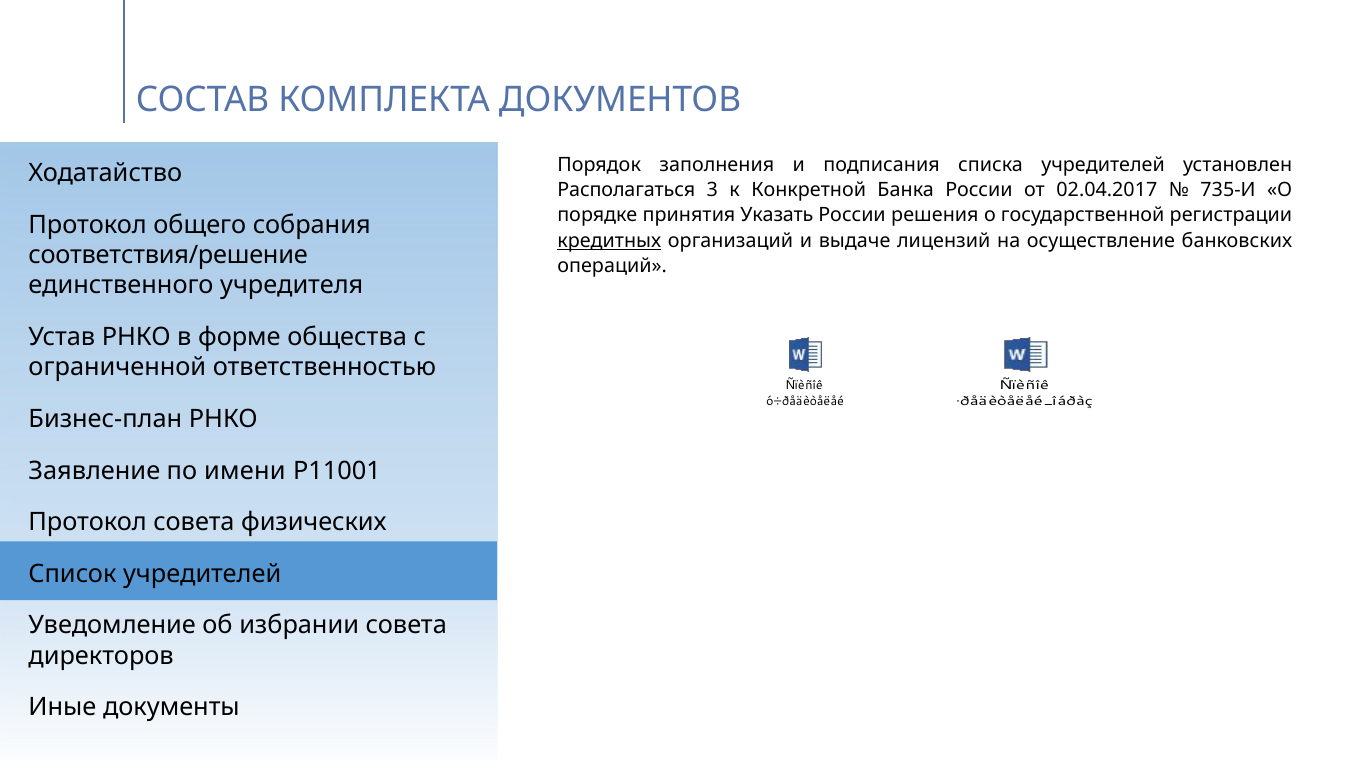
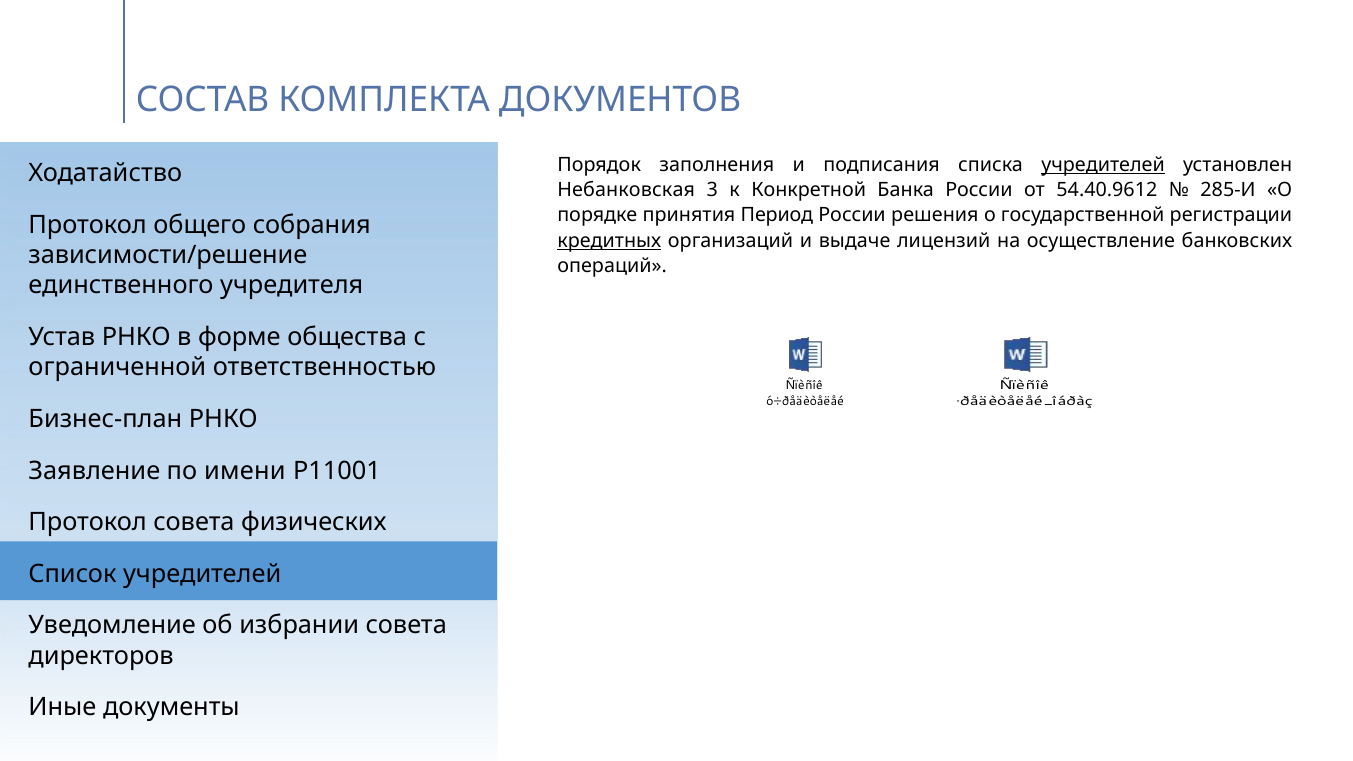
учредителей underline: none -> present (1103, 165)
Располагаться: Располагаться -> Небанковская (626, 190)
02.04.2017: 02.04.2017 -> 54.40.9612 (1107, 190)
735-И: 735-И -> 285-И (1228, 190)
Указать: Указать -> Период (777, 215)
соответствия/решение: соответствия/решение -> зависимости/решение (168, 255)
